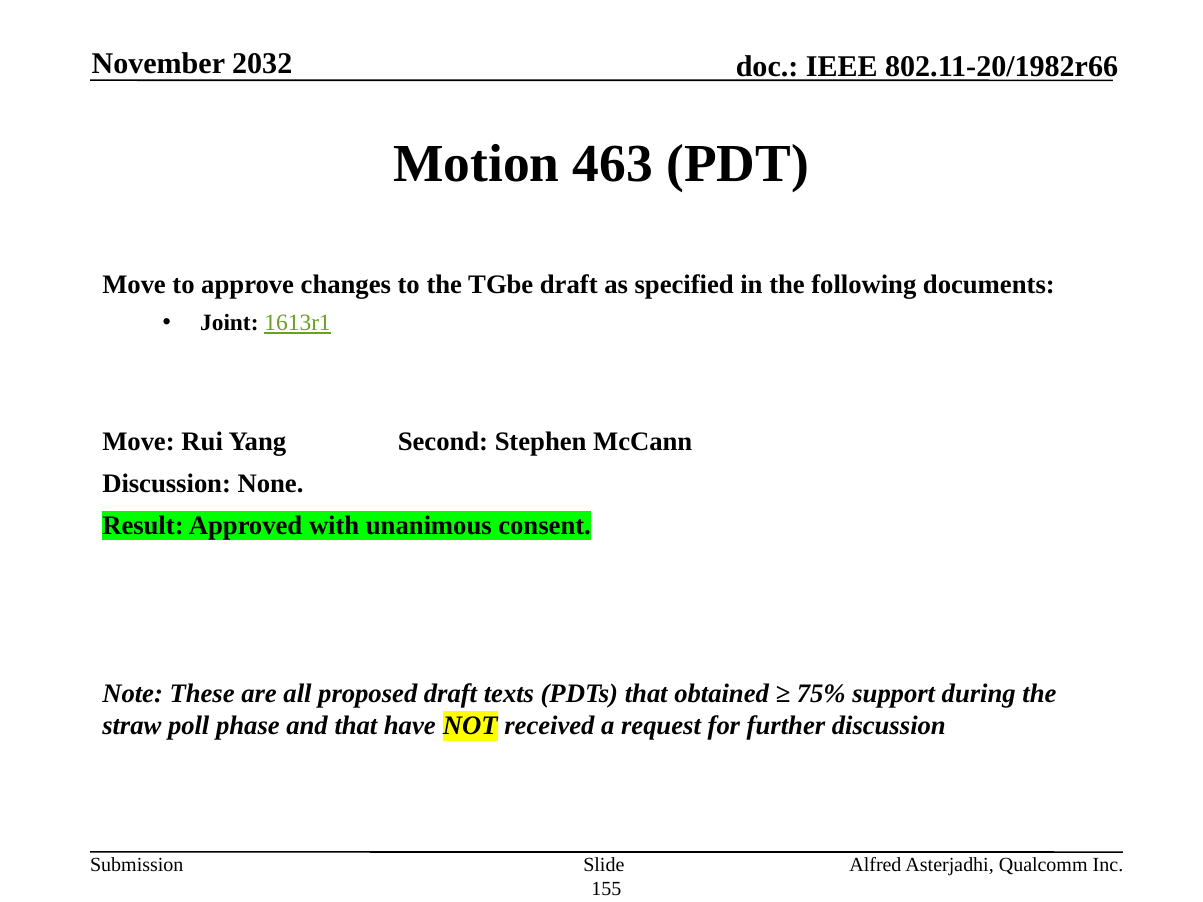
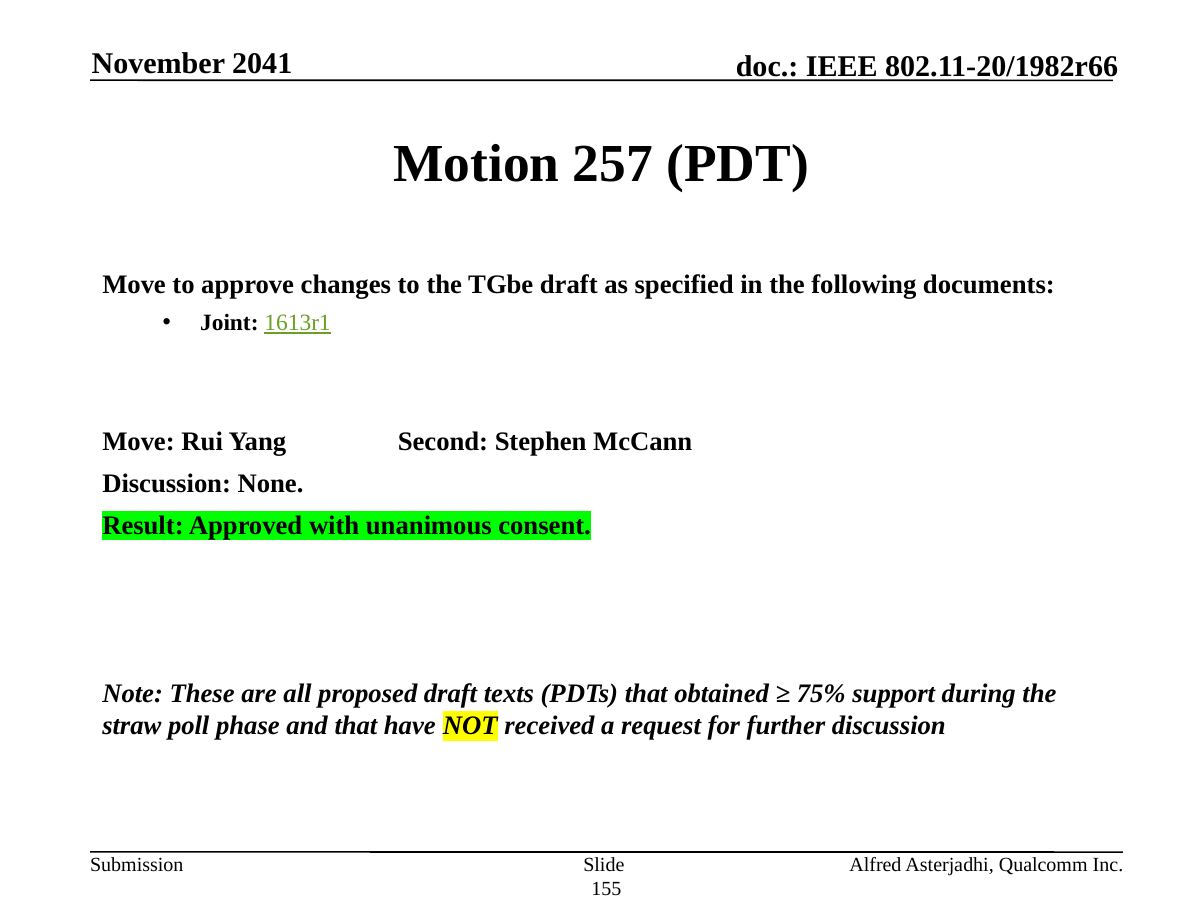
2032: 2032 -> 2041 (262, 64)
463: 463 -> 257 (613, 164)
